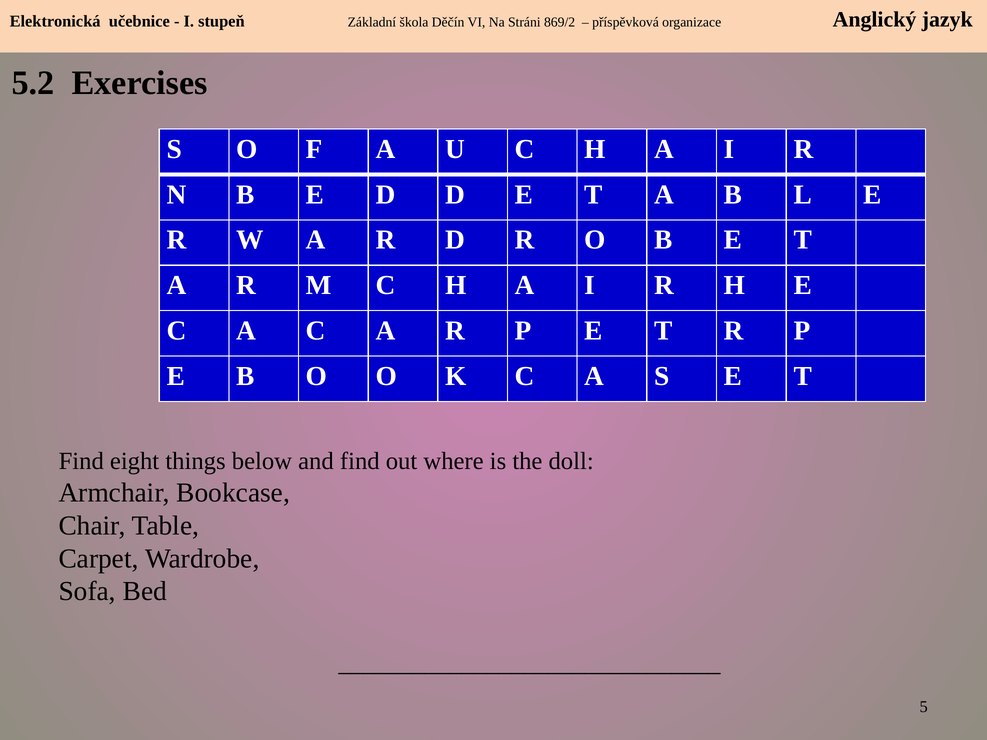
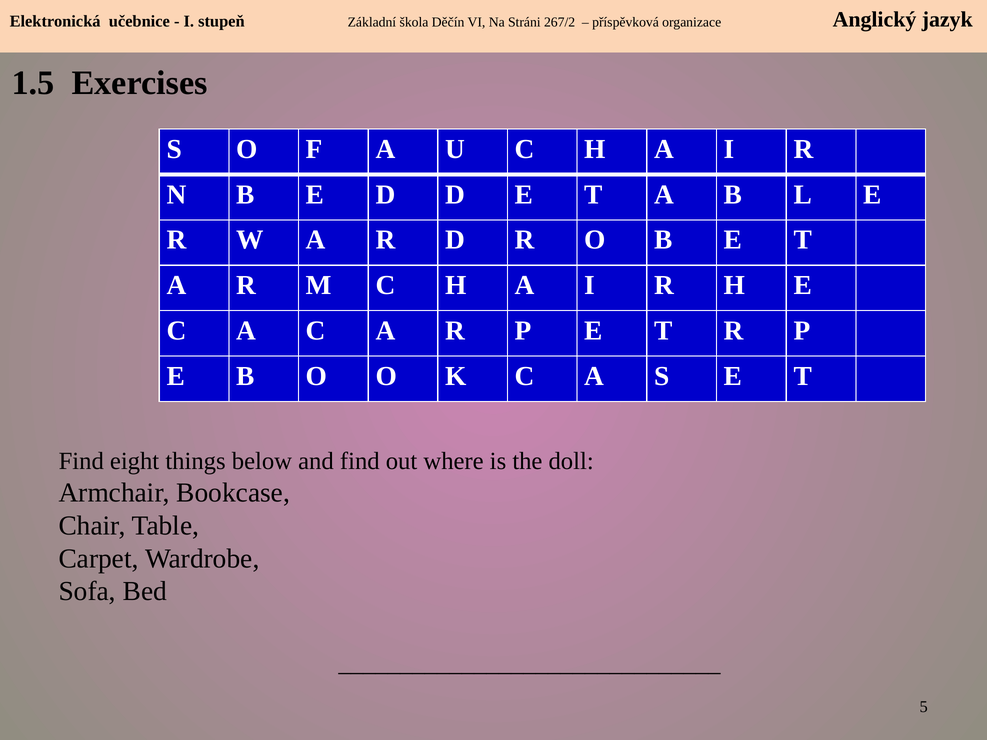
869/2: 869/2 -> 267/2 (560, 22)
5.2: 5.2 -> 1.5 (33, 83)
